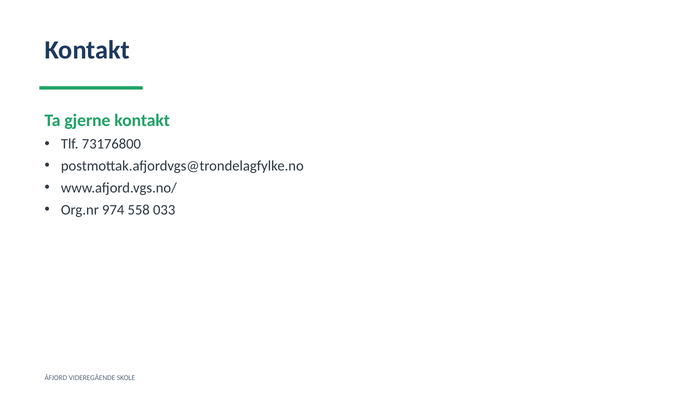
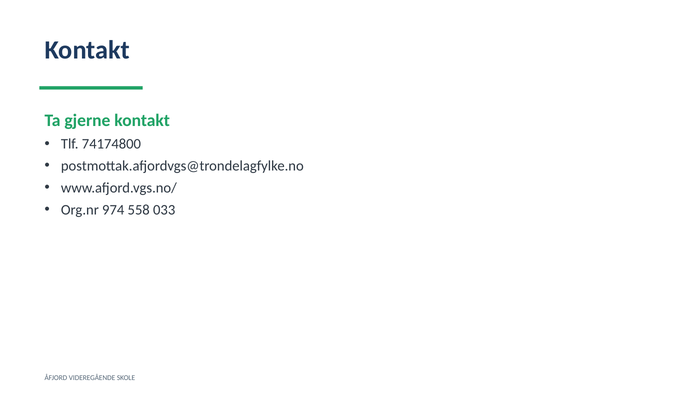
73176800: 73176800 -> 74174800 (111, 144)
